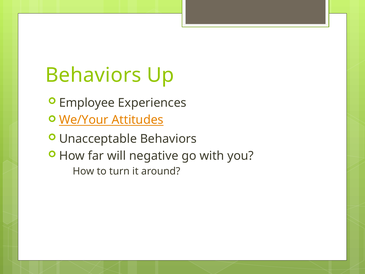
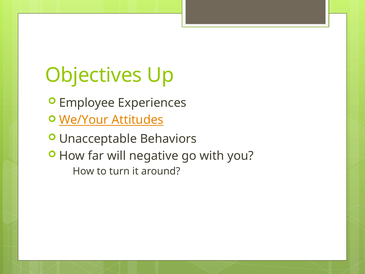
Behaviors: Behaviors -> Objectives (94, 75)
